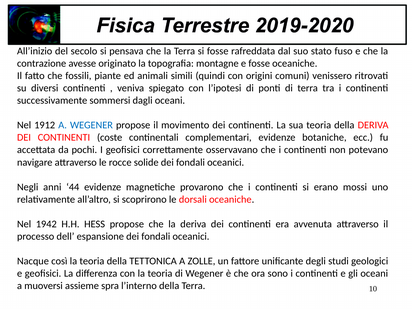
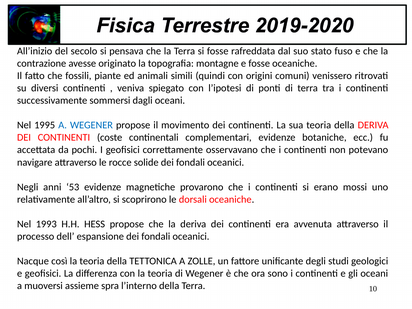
1912: 1912 -> 1995 (45, 125)
44: 44 -> 53 (73, 187)
1942: 1942 -> 1993 (46, 224)
